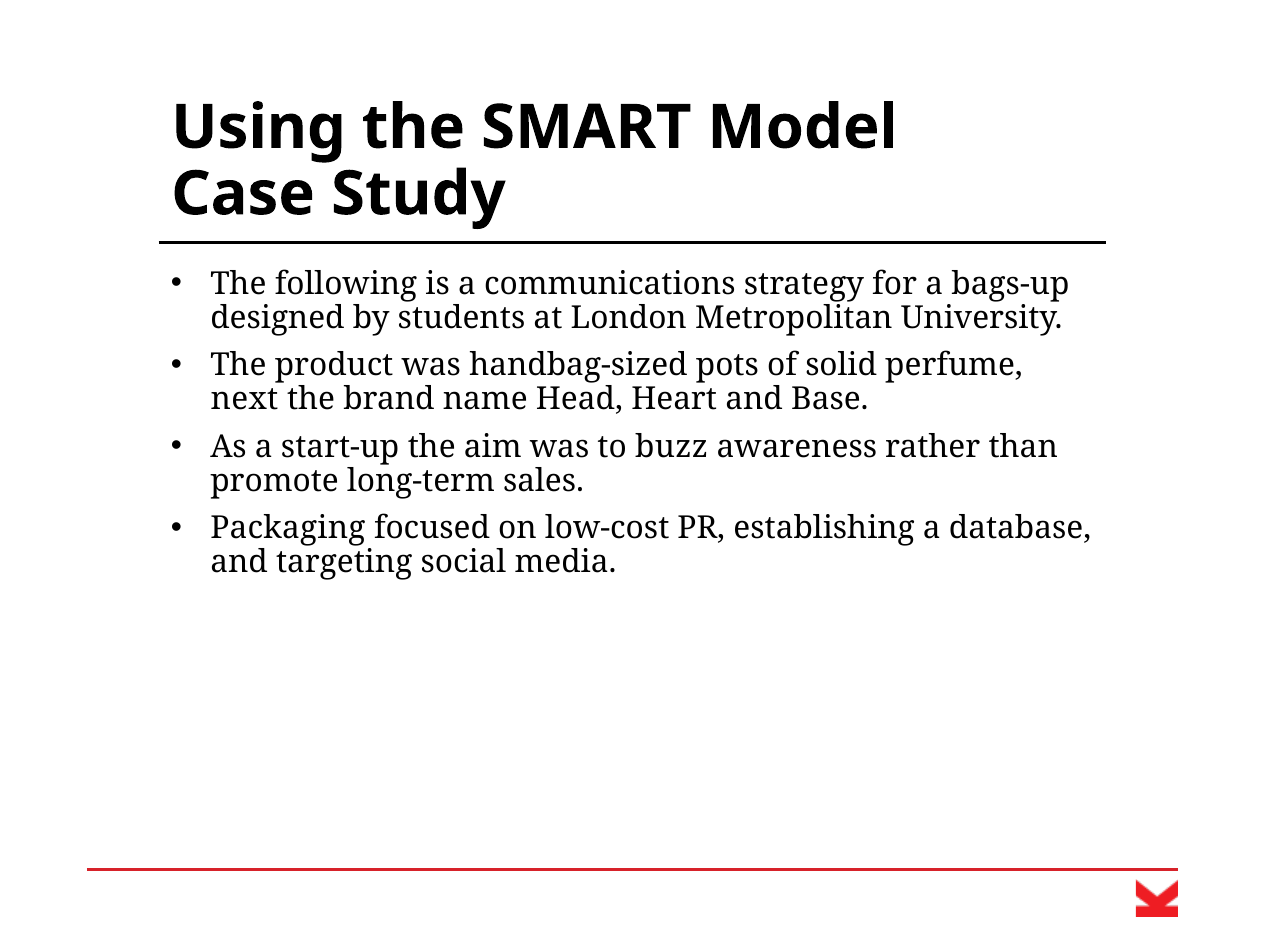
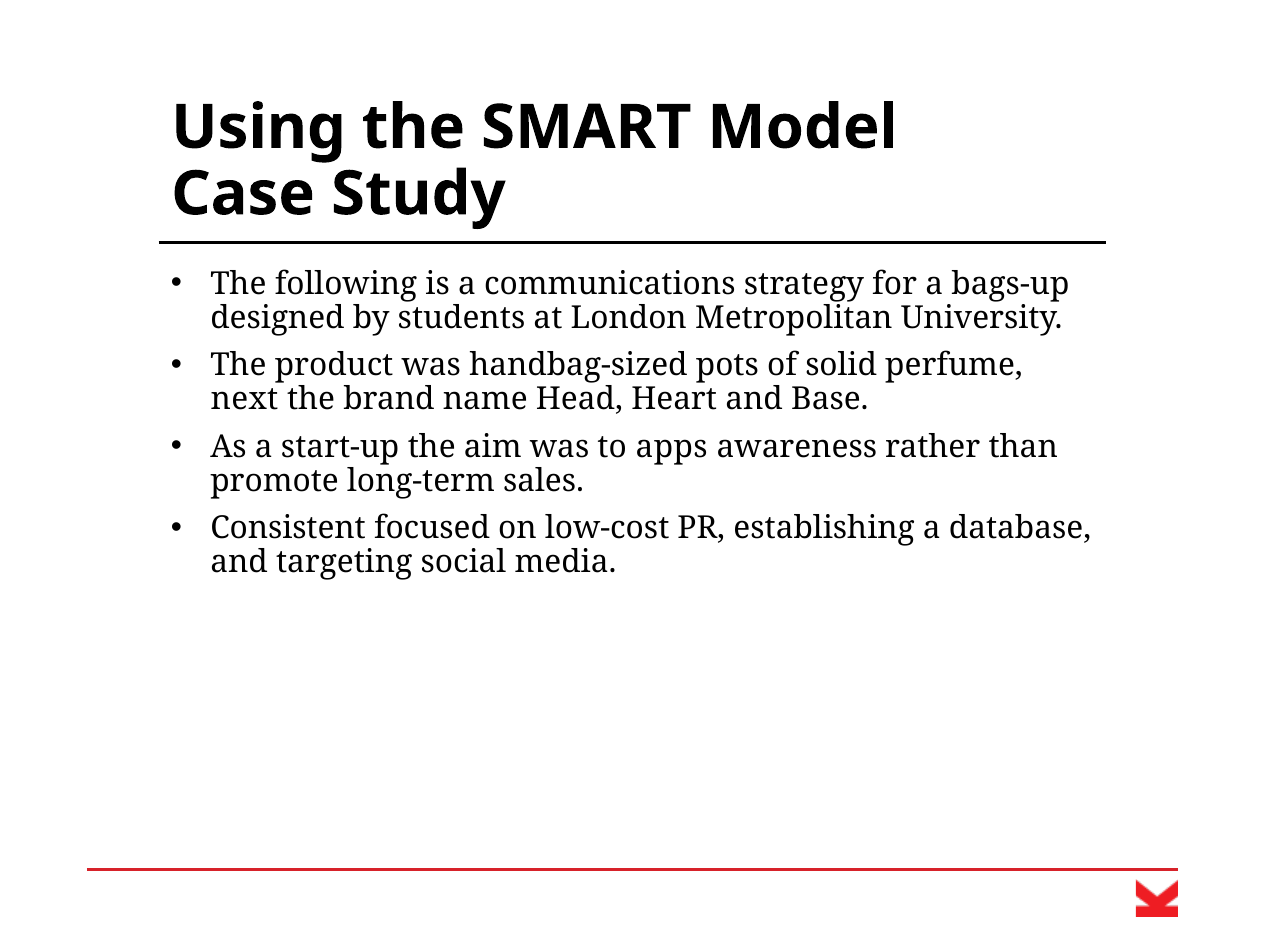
buzz: buzz -> apps (672, 447)
Packaging: Packaging -> Consistent (288, 528)
